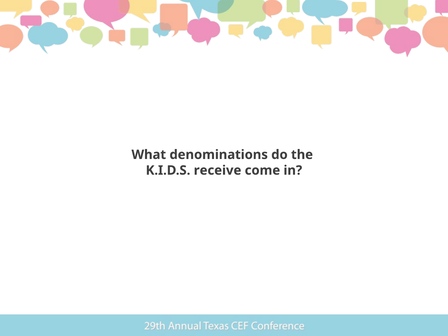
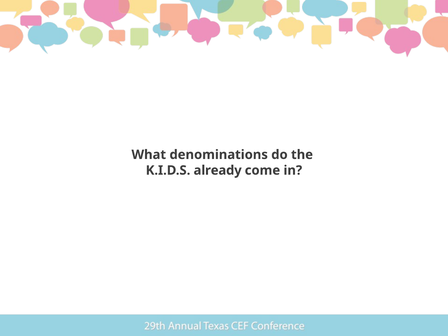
receive: receive -> already (218, 170)
